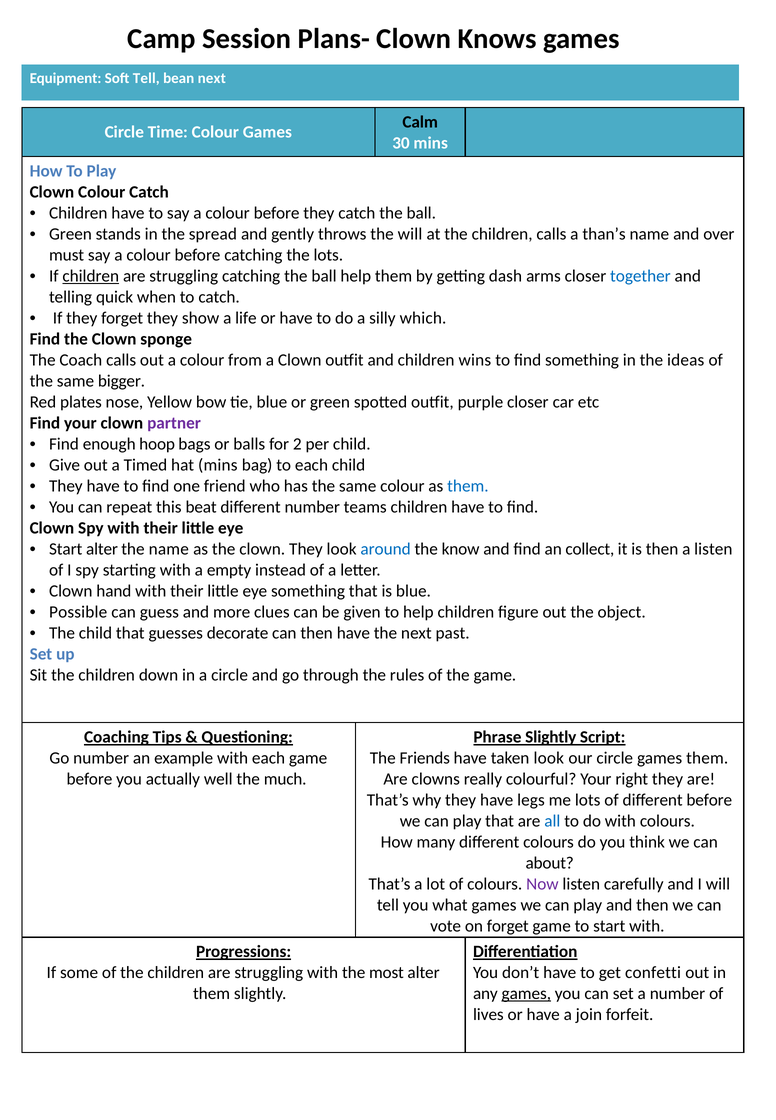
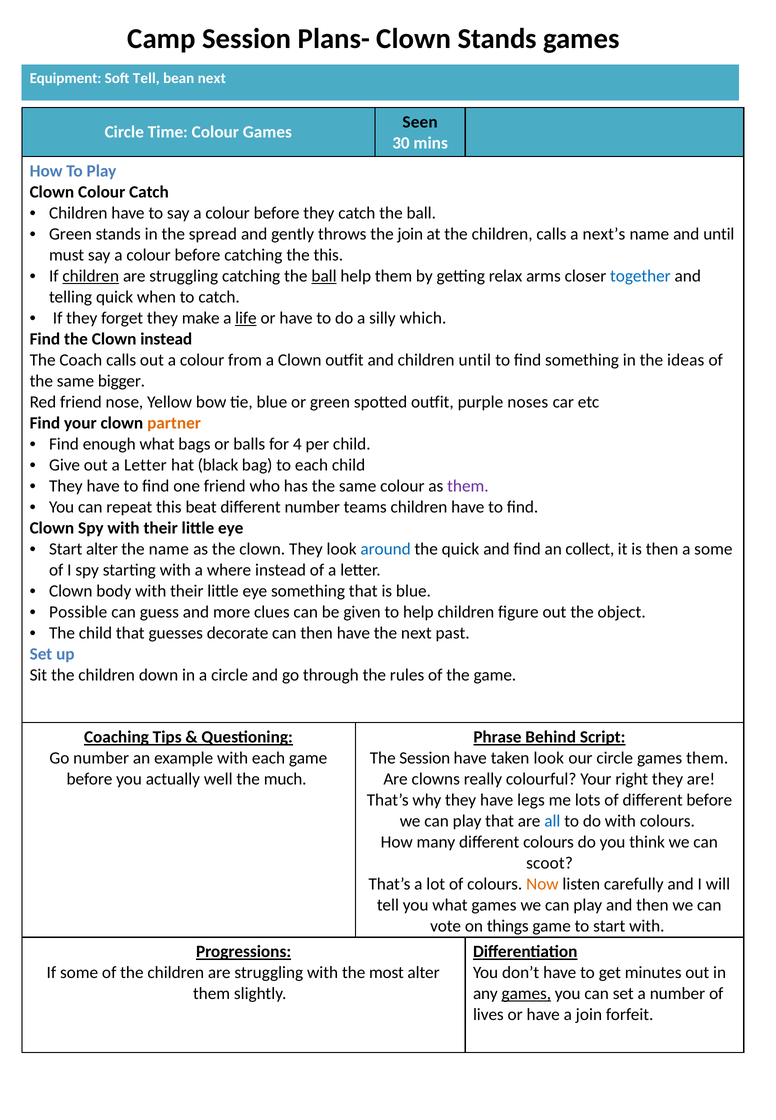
Clown Knows: Knows -> Stands (497, 39)
Calm: Calm -> Seen (420, 122)
the will: will -> join (410, 234)
than’s: than’s -> next’s (604, 234)
and over: over -> until (719, 234)
the lots: lots -> this (328, 255)
ball underline: none -> present (324, 276)
dash: dash -> relax (506, 276)
show: show -> make (201, 318)
life underline: none -> present (246, 318)
Clown sponge: sponge -> instead (166, 339)
children wins: wins -> until (475, 360)
Red plates: plates -> friend (81, 402)
purple closer: closer -> noses (528, 402)
partner colour: purple -> orange (174, 423)
enough hoop: hoop -> what (157, 445)
2: 2 -> 4 (297, 445)
out a Timed: Timed -> Letter (145, 466)
hat mins: mins -> black (218, 466)
them colour: blue -> purple (468, 487)
the know: know -> quick (460, 550)
a listen: listen -> some (713, 550)
empty: empty -> where (229, 571)
hand: hand -> body (114, 592)
Phrase Slightly: Slightly -> Behind (551, 738)
The Friends: Friends -> Session (425, 759)
about: about -> scoot (550, 864)
Now colour: purple -> orange (542, 885)
on forget: forget -> things (508, 927)
confetti: confetti -> minutes (653, 973)
